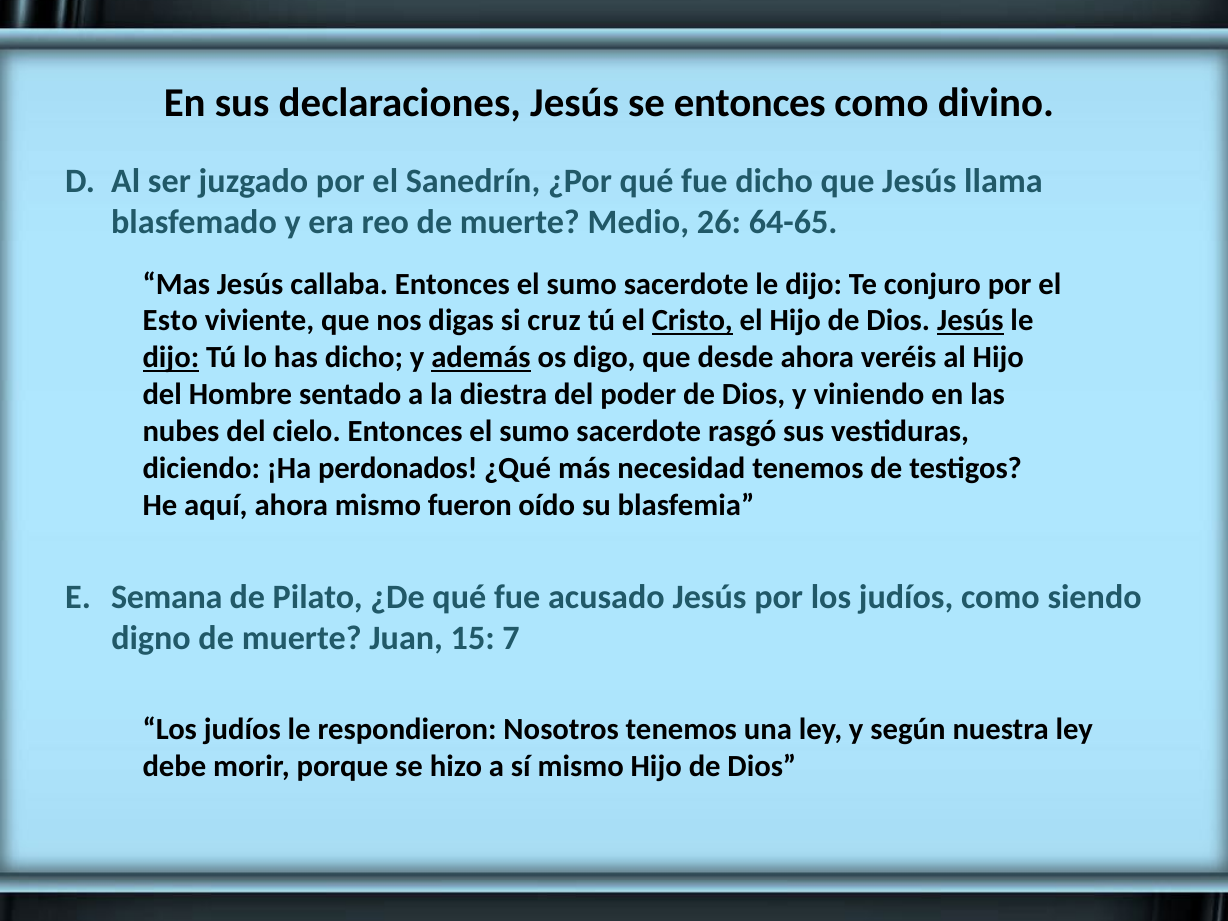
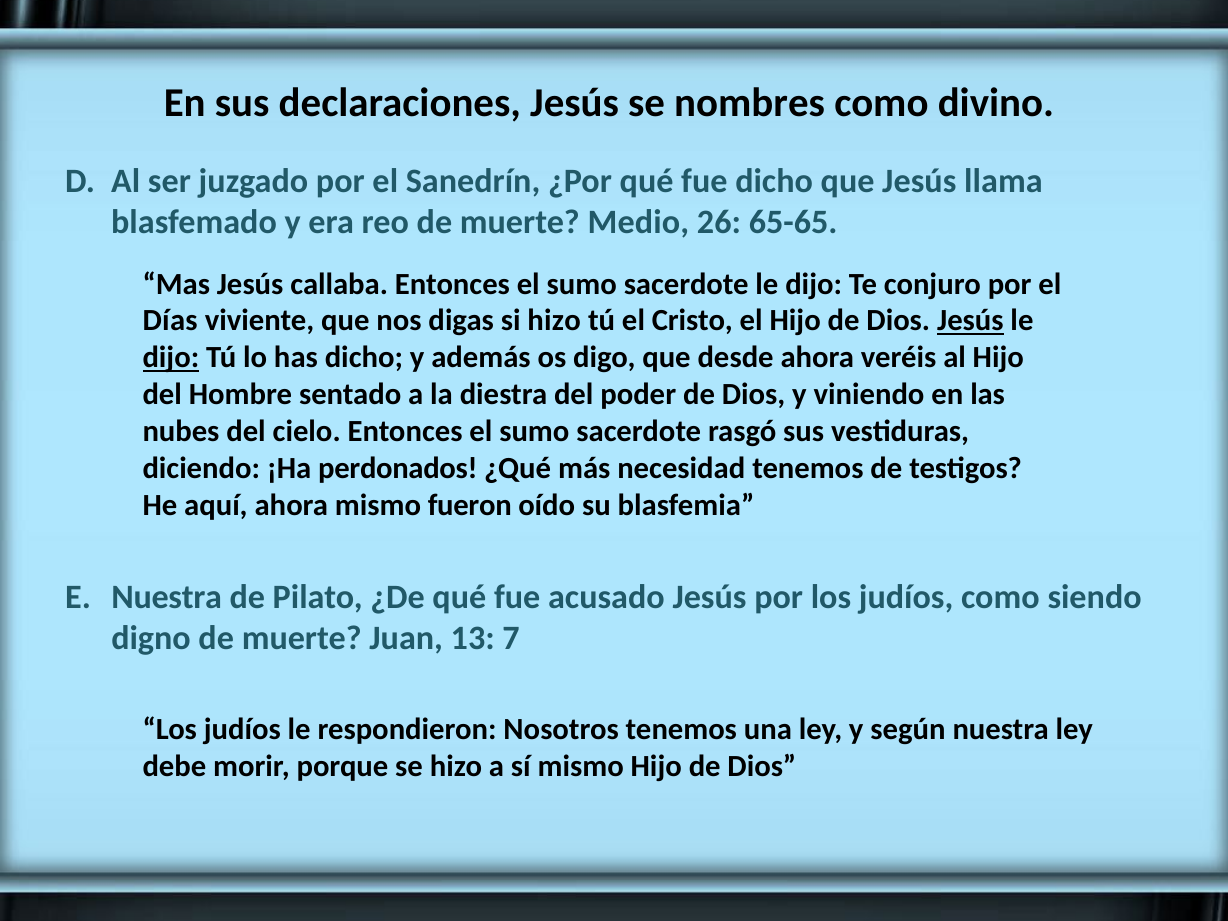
se entonces: entonces -> nombres (750, 103)
64-65: 64-65 -> 65-65 (793, 222)
Esto: Esto -> Días (170, 321)
si cruz: cruz -> hizo (554, 321)
Cristo underline: present -> none (692, 321)
además underline: present -> none (481, 358)
Semana: Semana -> Nuestra (167, 597)
15: 15 -> 13 (473, 638)
